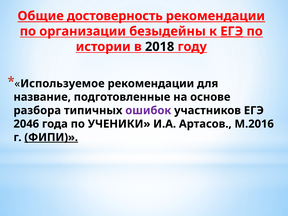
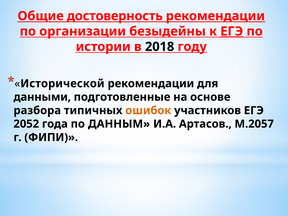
Используемое: Используемое -> Исторической (62, 84)
название: название -> данными (42, 97)
ошибок colour: purple -> orange (148, 110)
2046: 2046 -> 2052 (26, 124)
УЧЕНИКИ: УЧЕНИКИ -> ДАННЫМ (119, 124)
М.2016: М.2016 -> М.2057 (254, 124)
ФИПИ underline: present -> none (51, 137)
